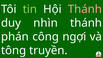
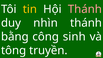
tin colour: light green -> yellow (30, 9)
phán: phán -> bằng (15, 37)
ngợi: ngợi -> sinh (74, 37)
